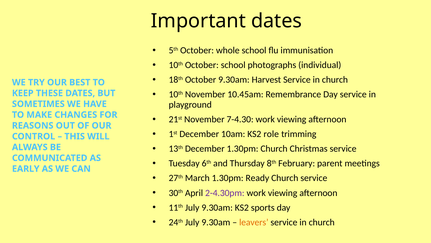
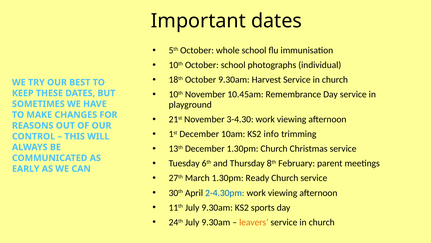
7-4.30: 7-4.30 -> 3-4.30 (240, 119)
role: role -> info (271, 134)
2-4.30pm colour: purple -> blue (225, 192)
